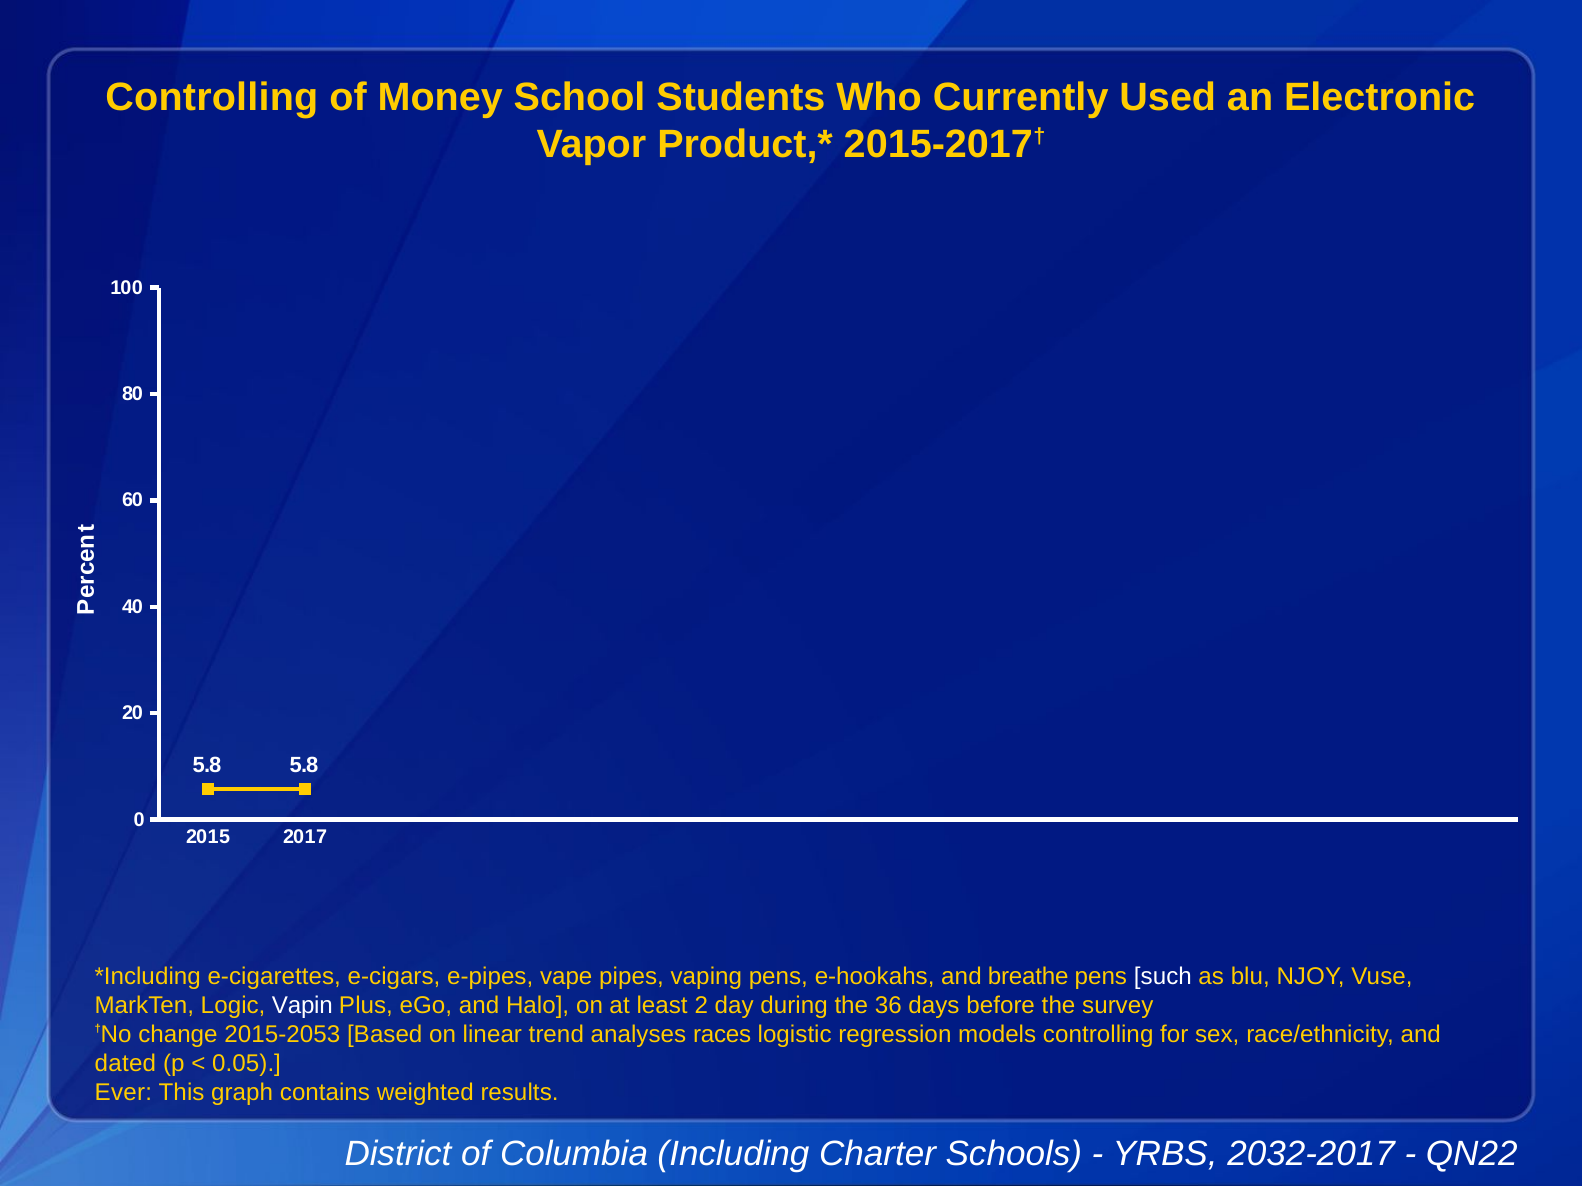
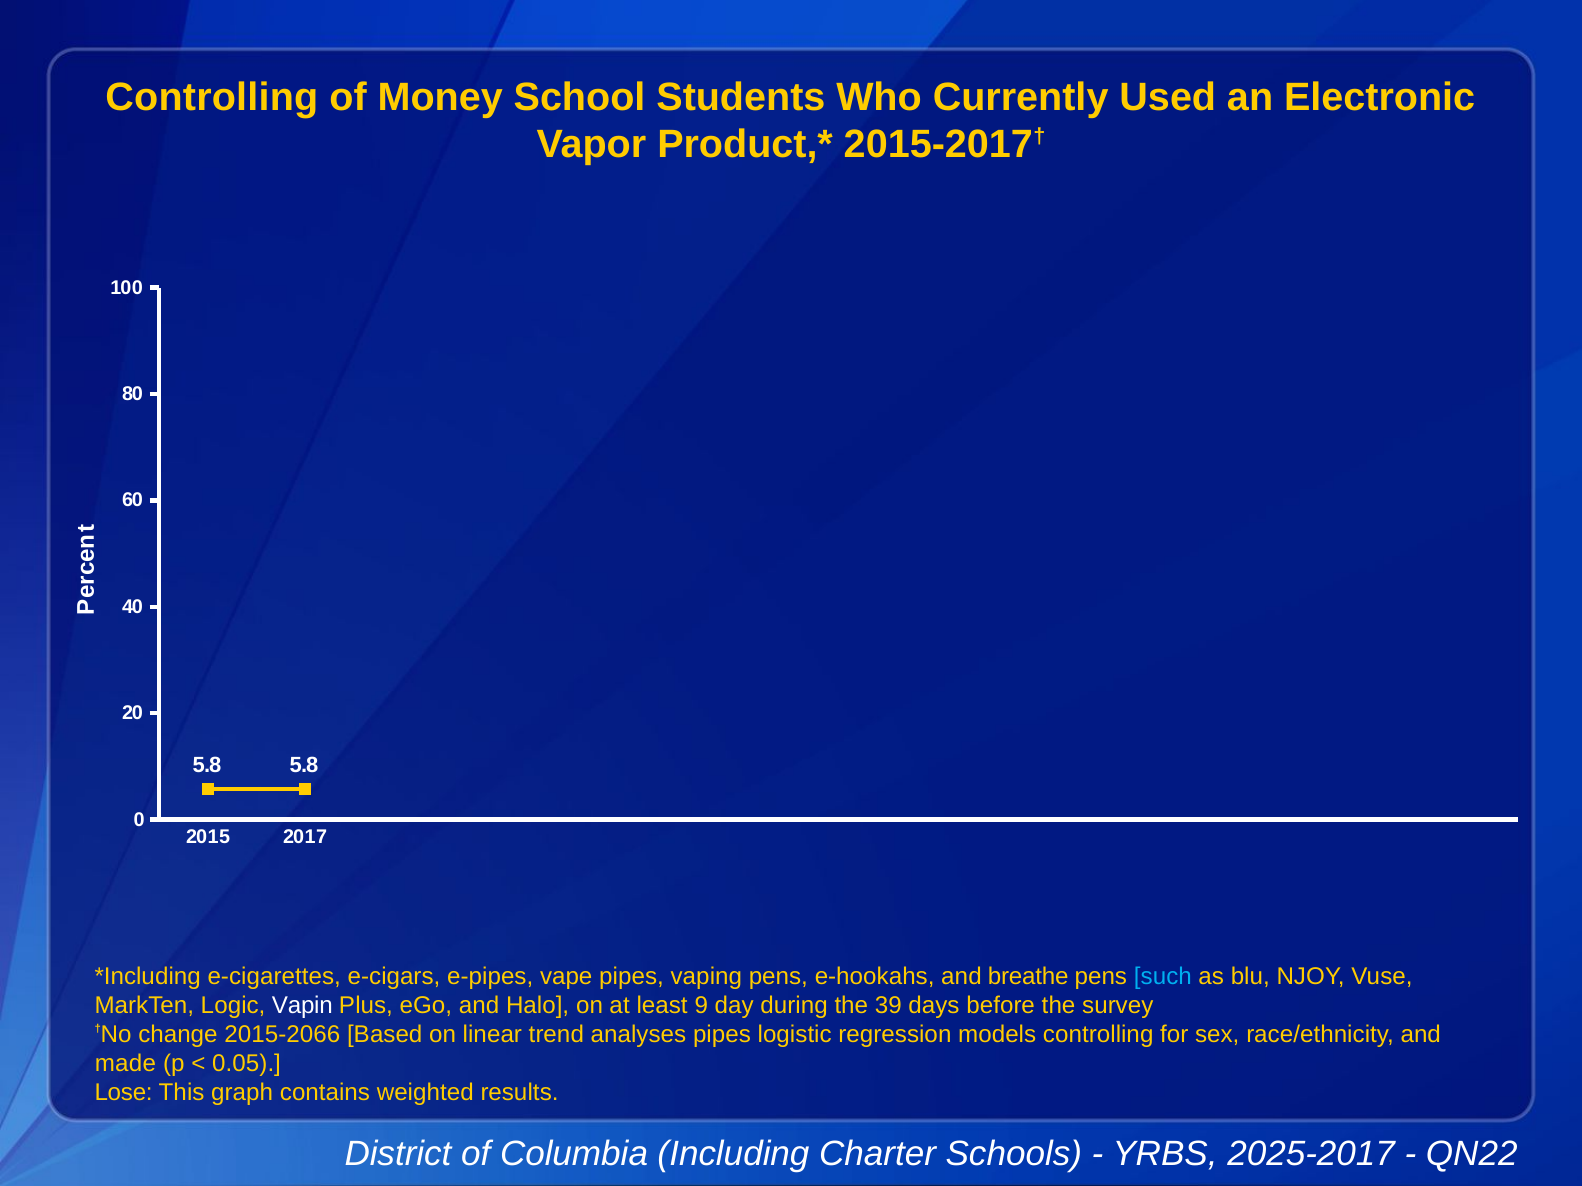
such colour: white -> light blue (1163, 977)
2: 2 -> 9 (701, 1006)
36: 36 -> 39 (888, 1006)
2015-2053: 2015-2053 -> 2015-2066 (282, 1035)
analyses races: races -> pipes (722, 1035)
dated: dated -> made (125, 1064)
Ever: Ever -> Lose (124, 1093)
2032-2017: 2032-2017 -> 2025-2017 (1311, 1155)
